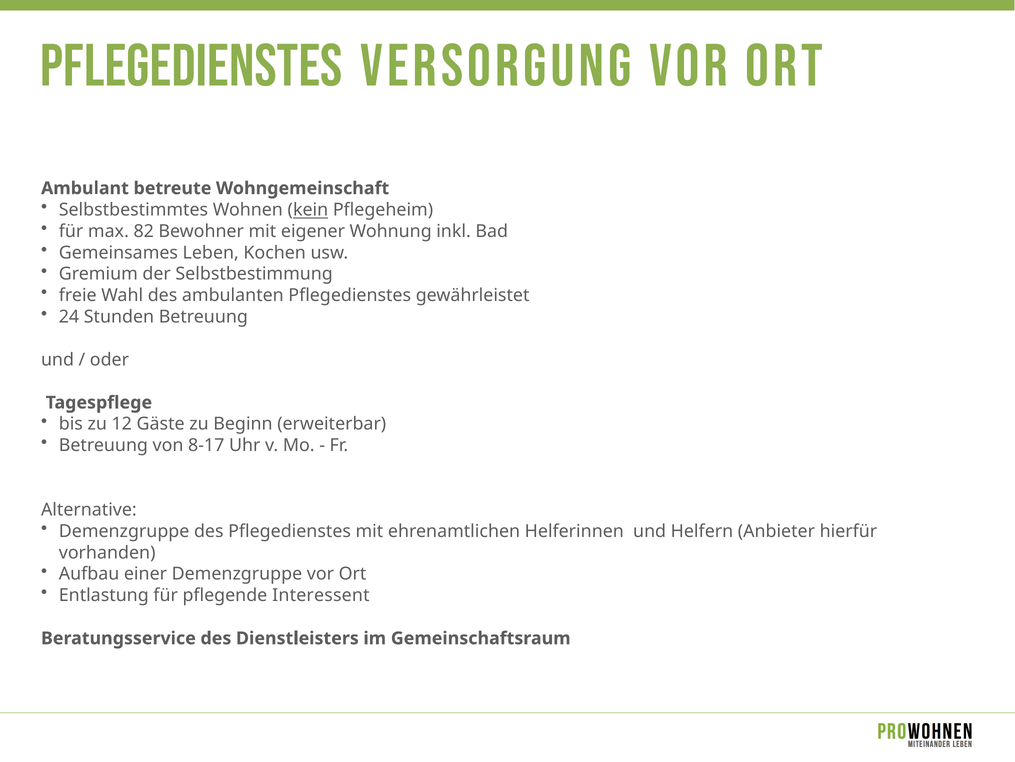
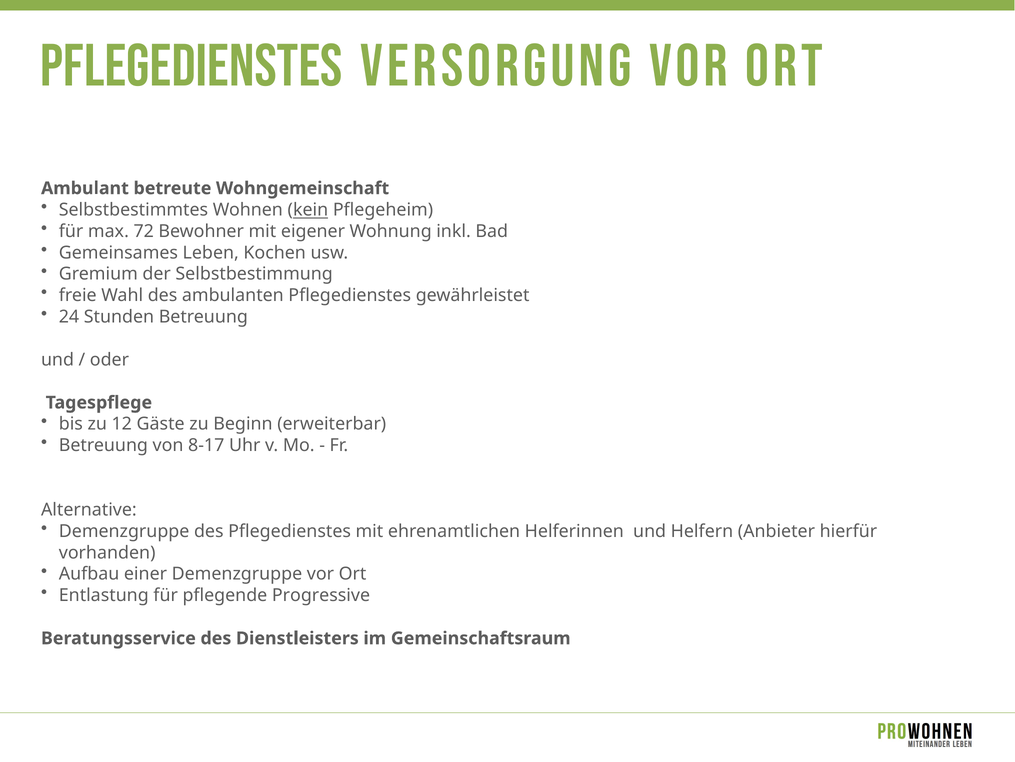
82: 82 -> 72 (144, 231)
Interessent: Interessent -> Progressive (321, 595)
